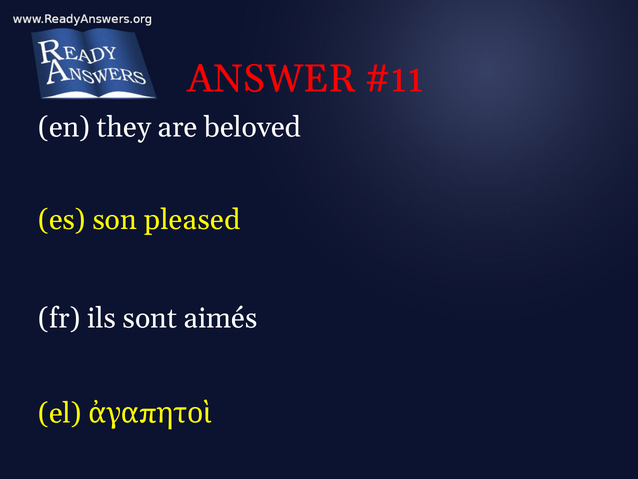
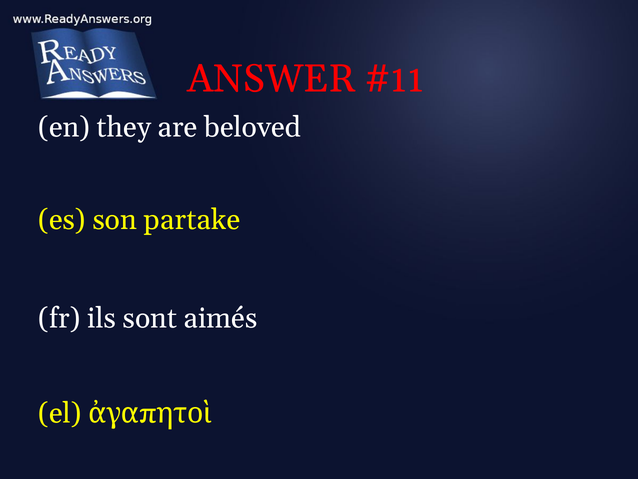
pleased: pleased -> partake (192, 220)
